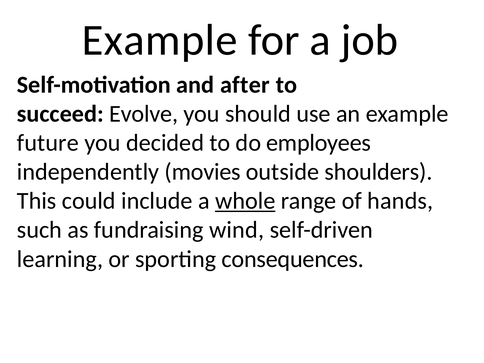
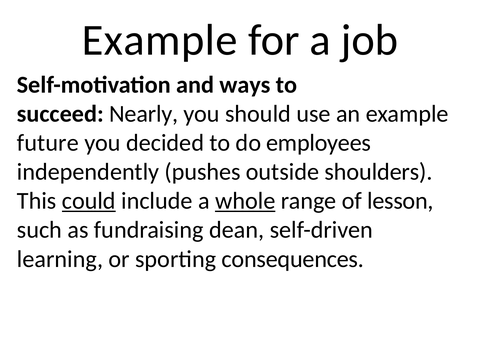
after: after -> ways (245, 85)
Evolve: Evolve -> Nearly (144, 114)
movies: movies -> pushes (203, 172)
could underline: none -> present (89, 201)
hands: hands -> lesson (400, 201)
wind: wind -> dean (237, 230)
